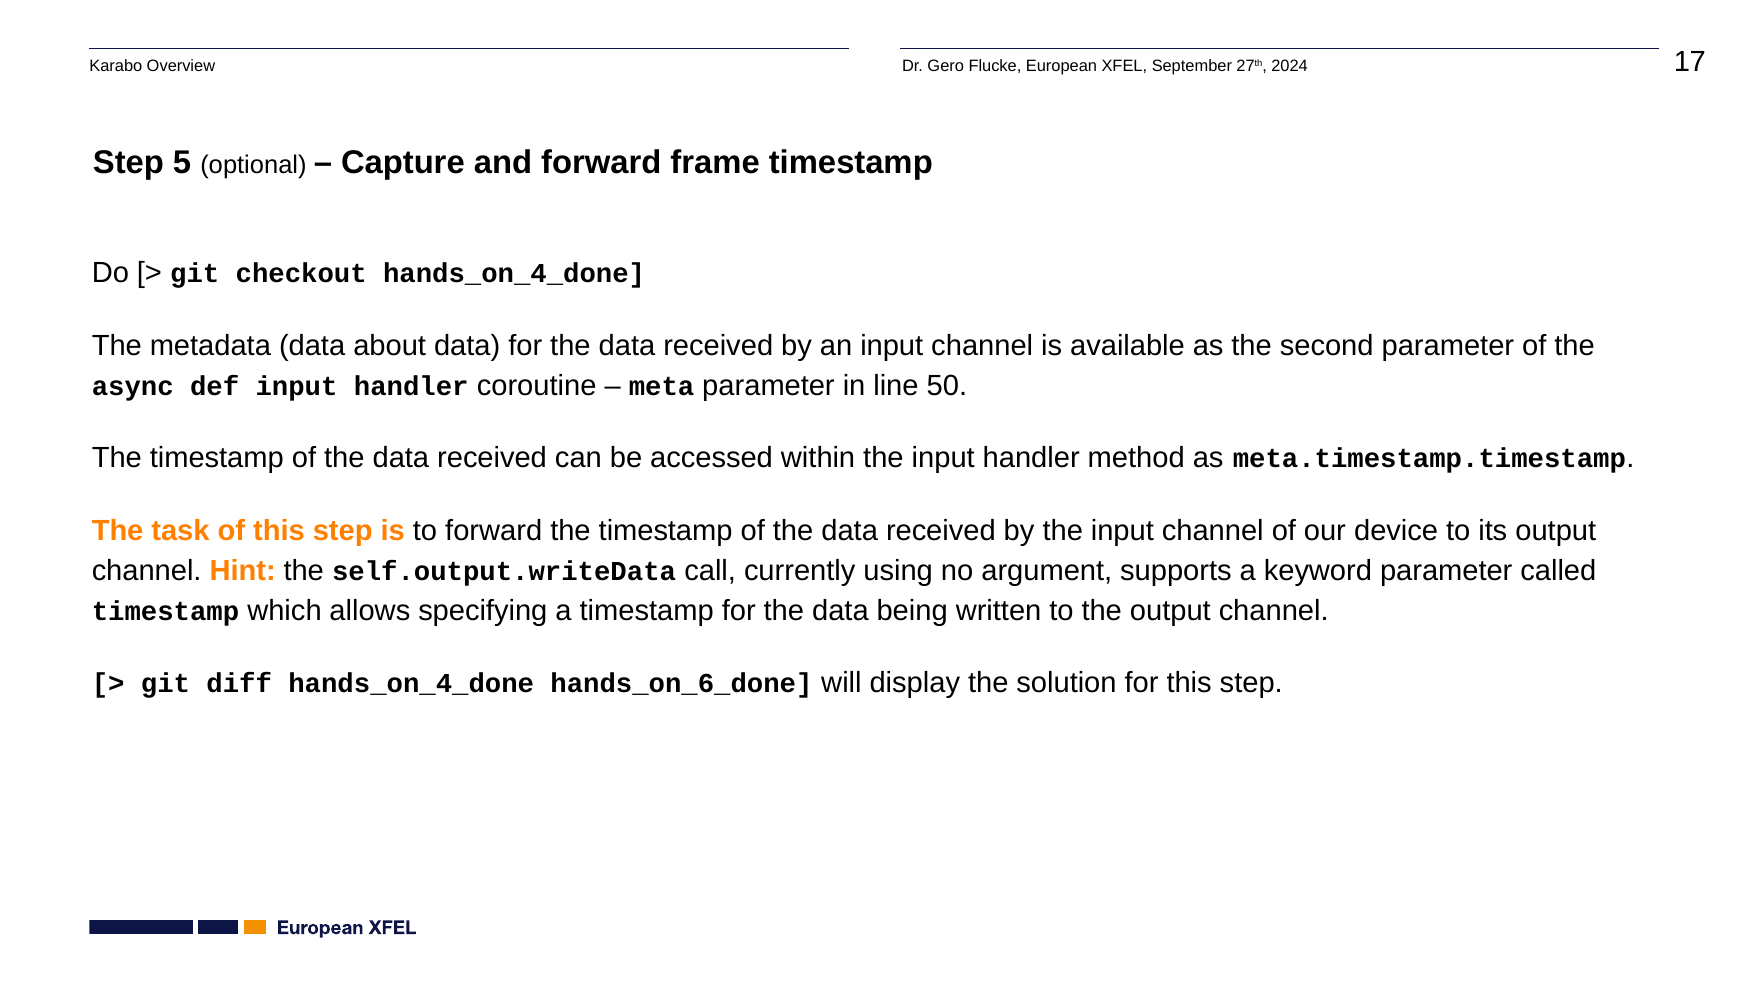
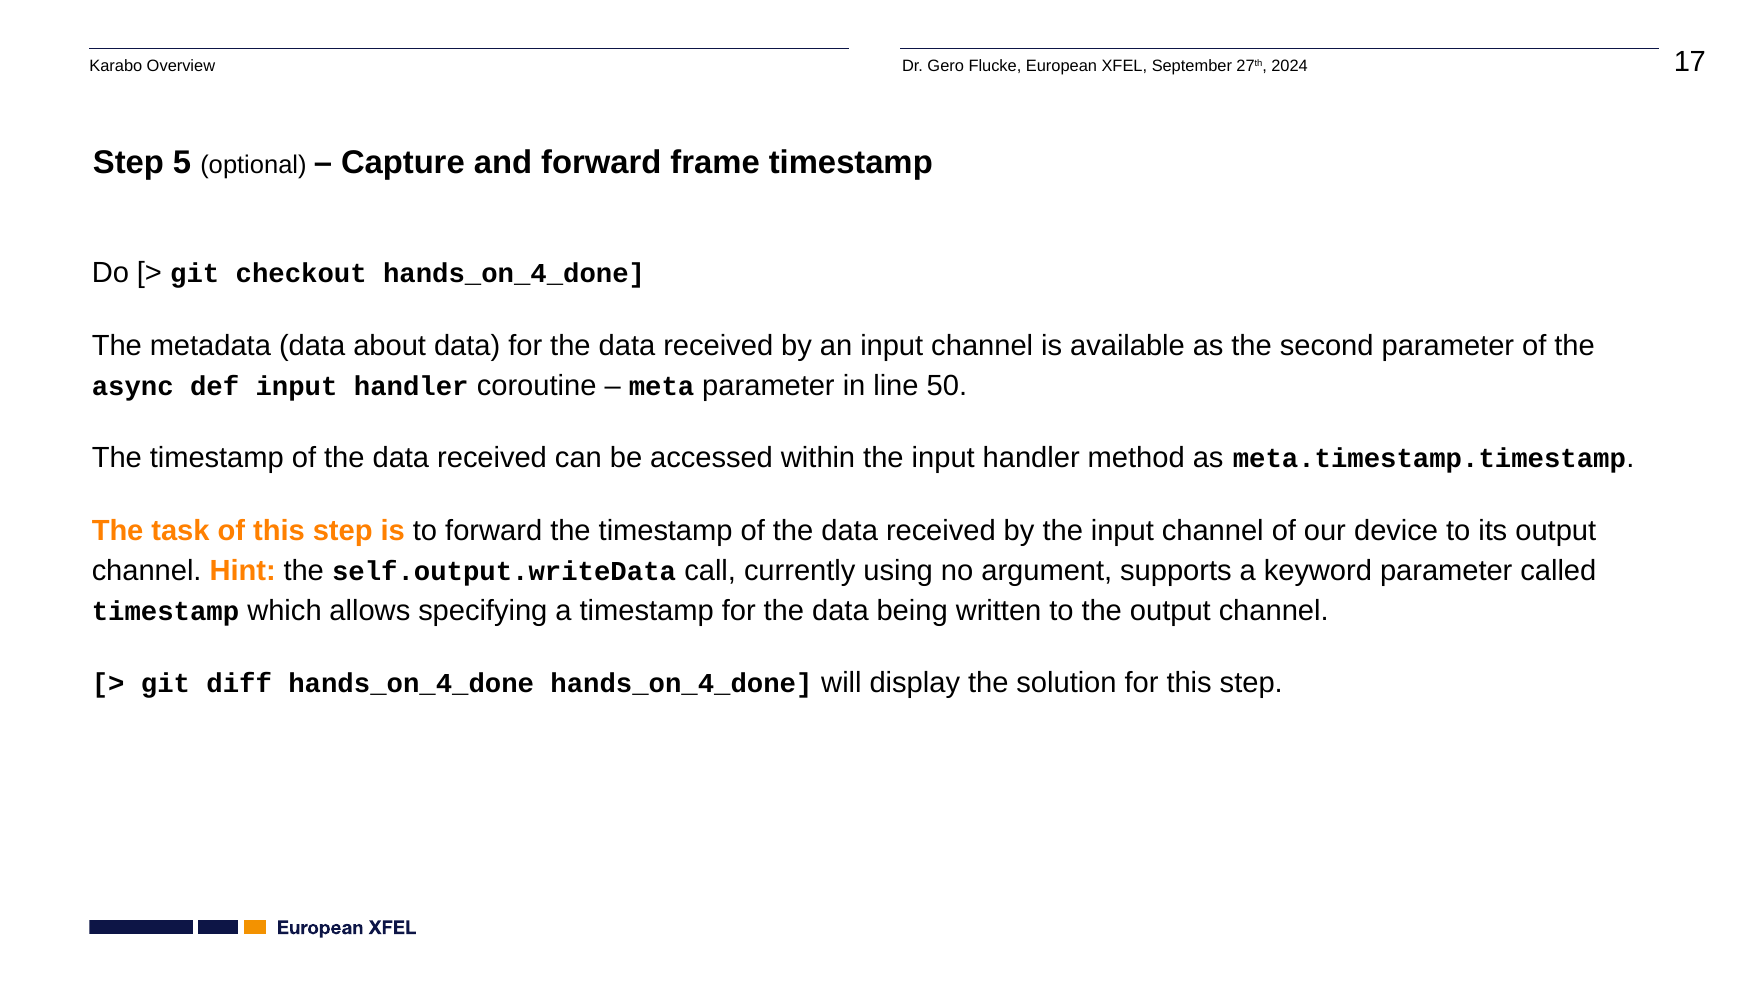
hands_on_4_done hands_on_6_done: hands_on_6_done -> hands_on_4_done (681, 684)
